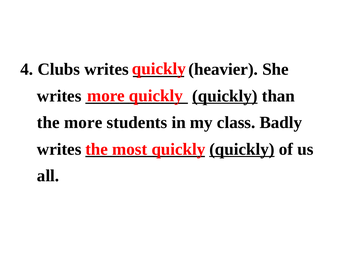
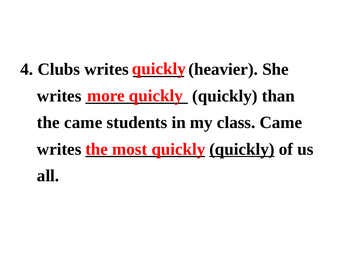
quickly underline: present -> none (225, 96)
the more: more -> came (83, 122)
class Badly: Badly -> Came (281, 122)
